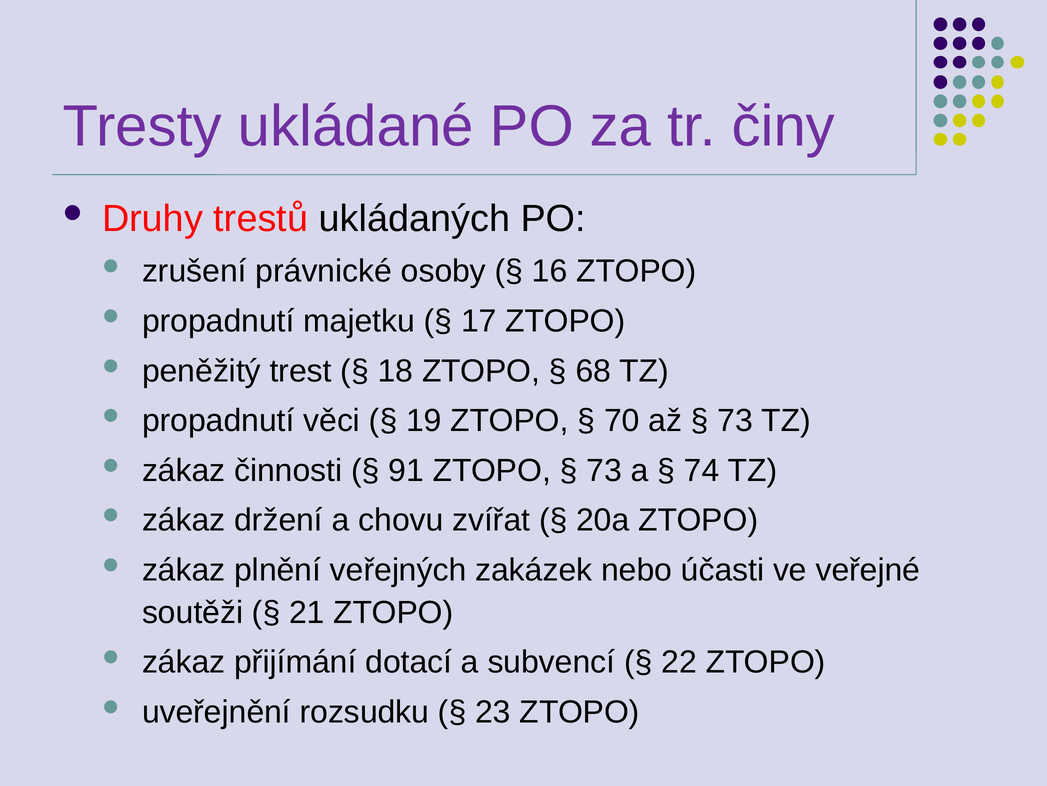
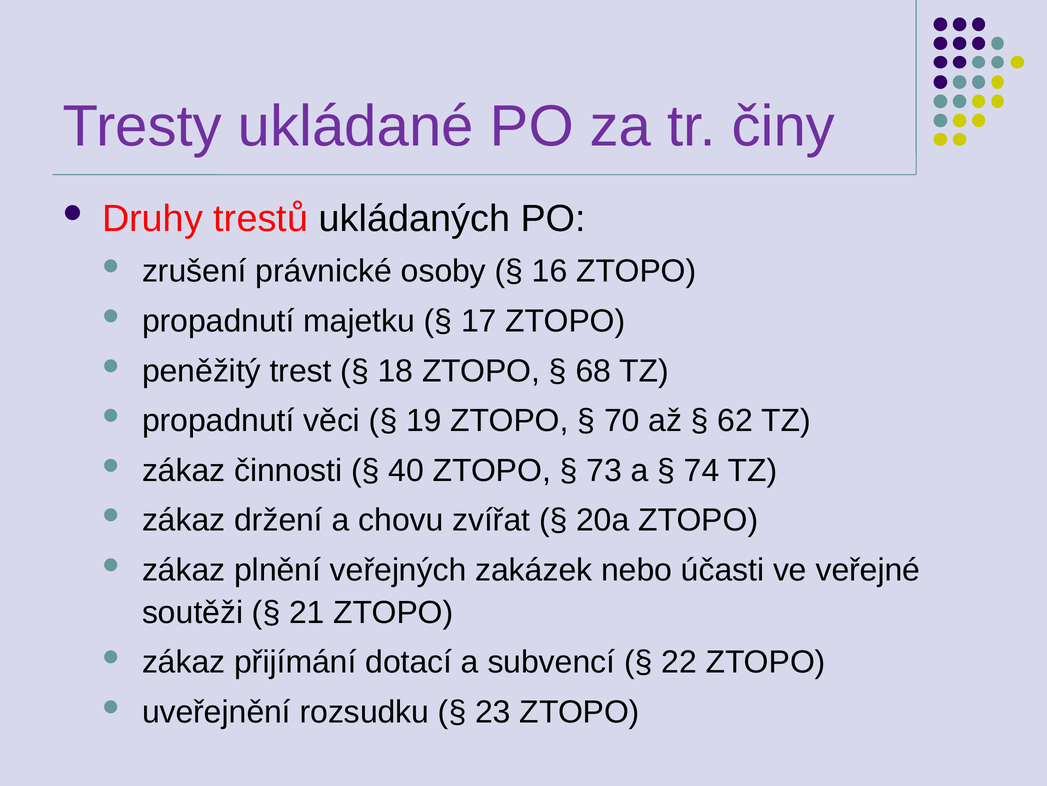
73: 73 -> 62 (735, 420)
91: 91 -> 40 (406, 470)
